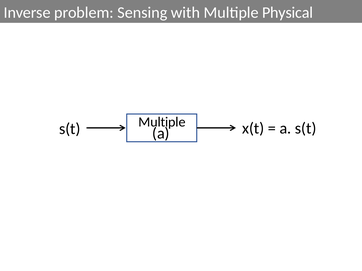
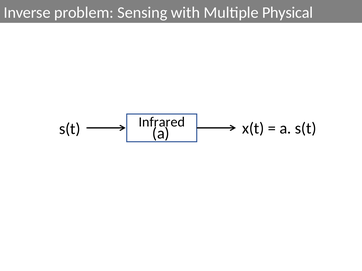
Multiple: Multiple -> Infrared (162, 122)
